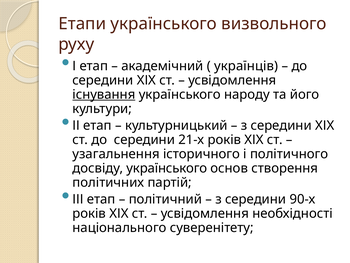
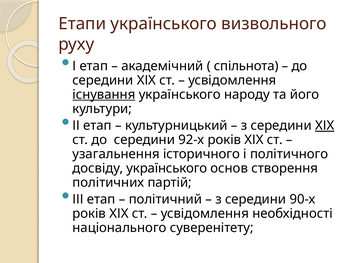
українців: українців -> спільнота (246, 66)
ХІХ underline: none -> present (325, 125)
21-х: 21-х -> 92-х (191, 140)
